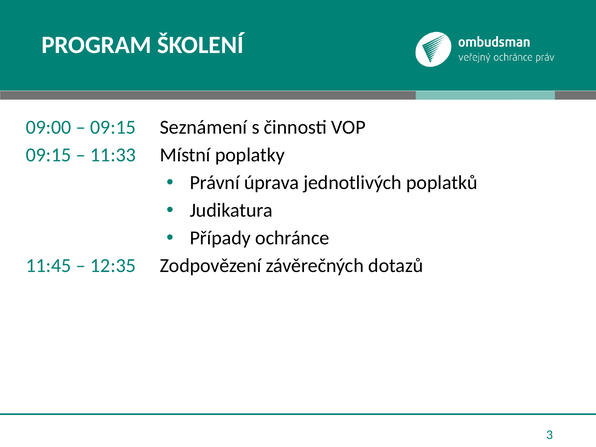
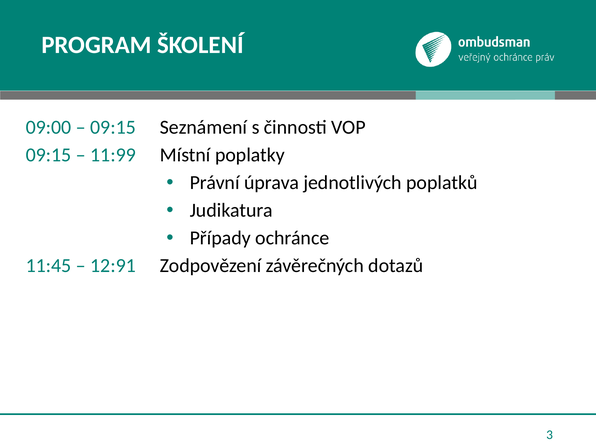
11:33: 11:33 -> 11:99 (113, 155)
12:35: 12:35 -> 12:91 (113, 266)
